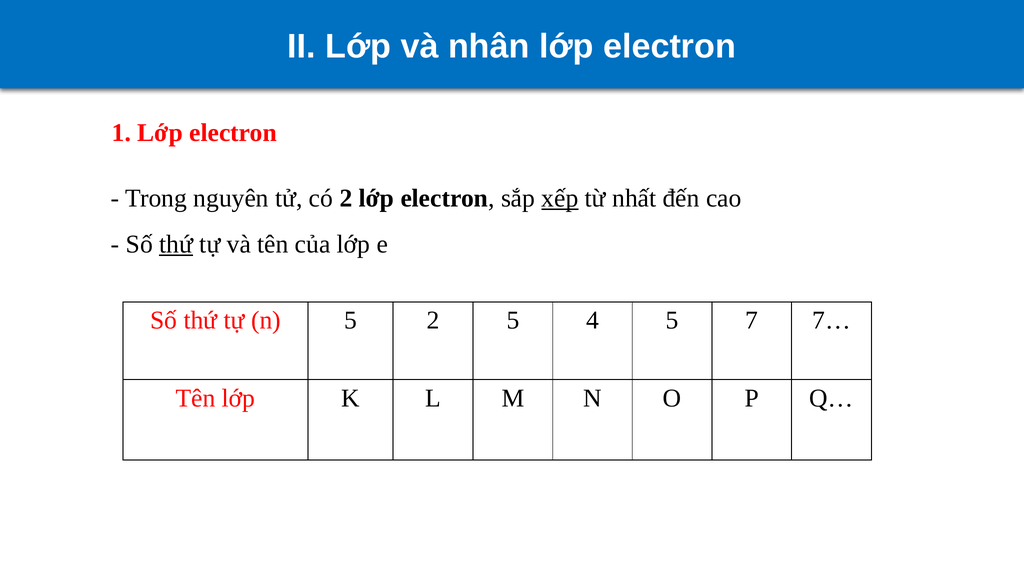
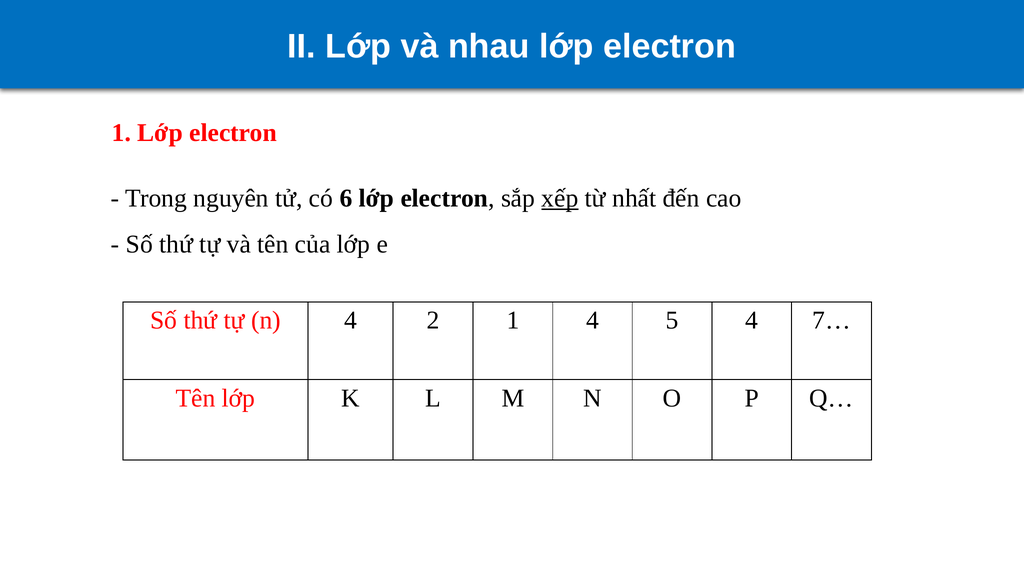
nhân: nhân -> nhau (489, 47)
có 2: 2 -> 6 (346, 198)
thứ underline: present -> none (176, 244)
n 5: 5 -> 4 (351, 320)
2 5: 5 -> 1 (513, 320)
5 7: 7 -> 4 (752, 320)
